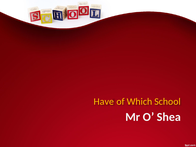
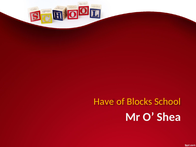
Which: Which -> Blocks (139, 101)
